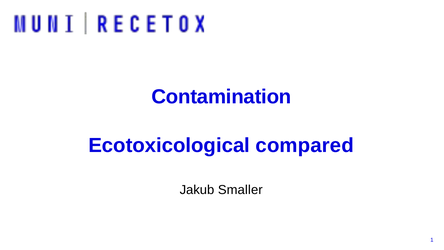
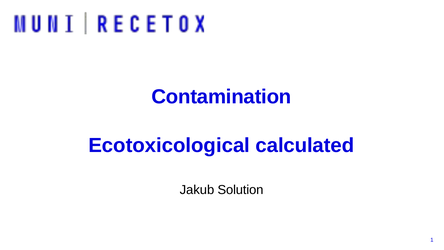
compared: compared -> calculated (305, 145)
Smaller: Smaller -> Solution (240, 190)
